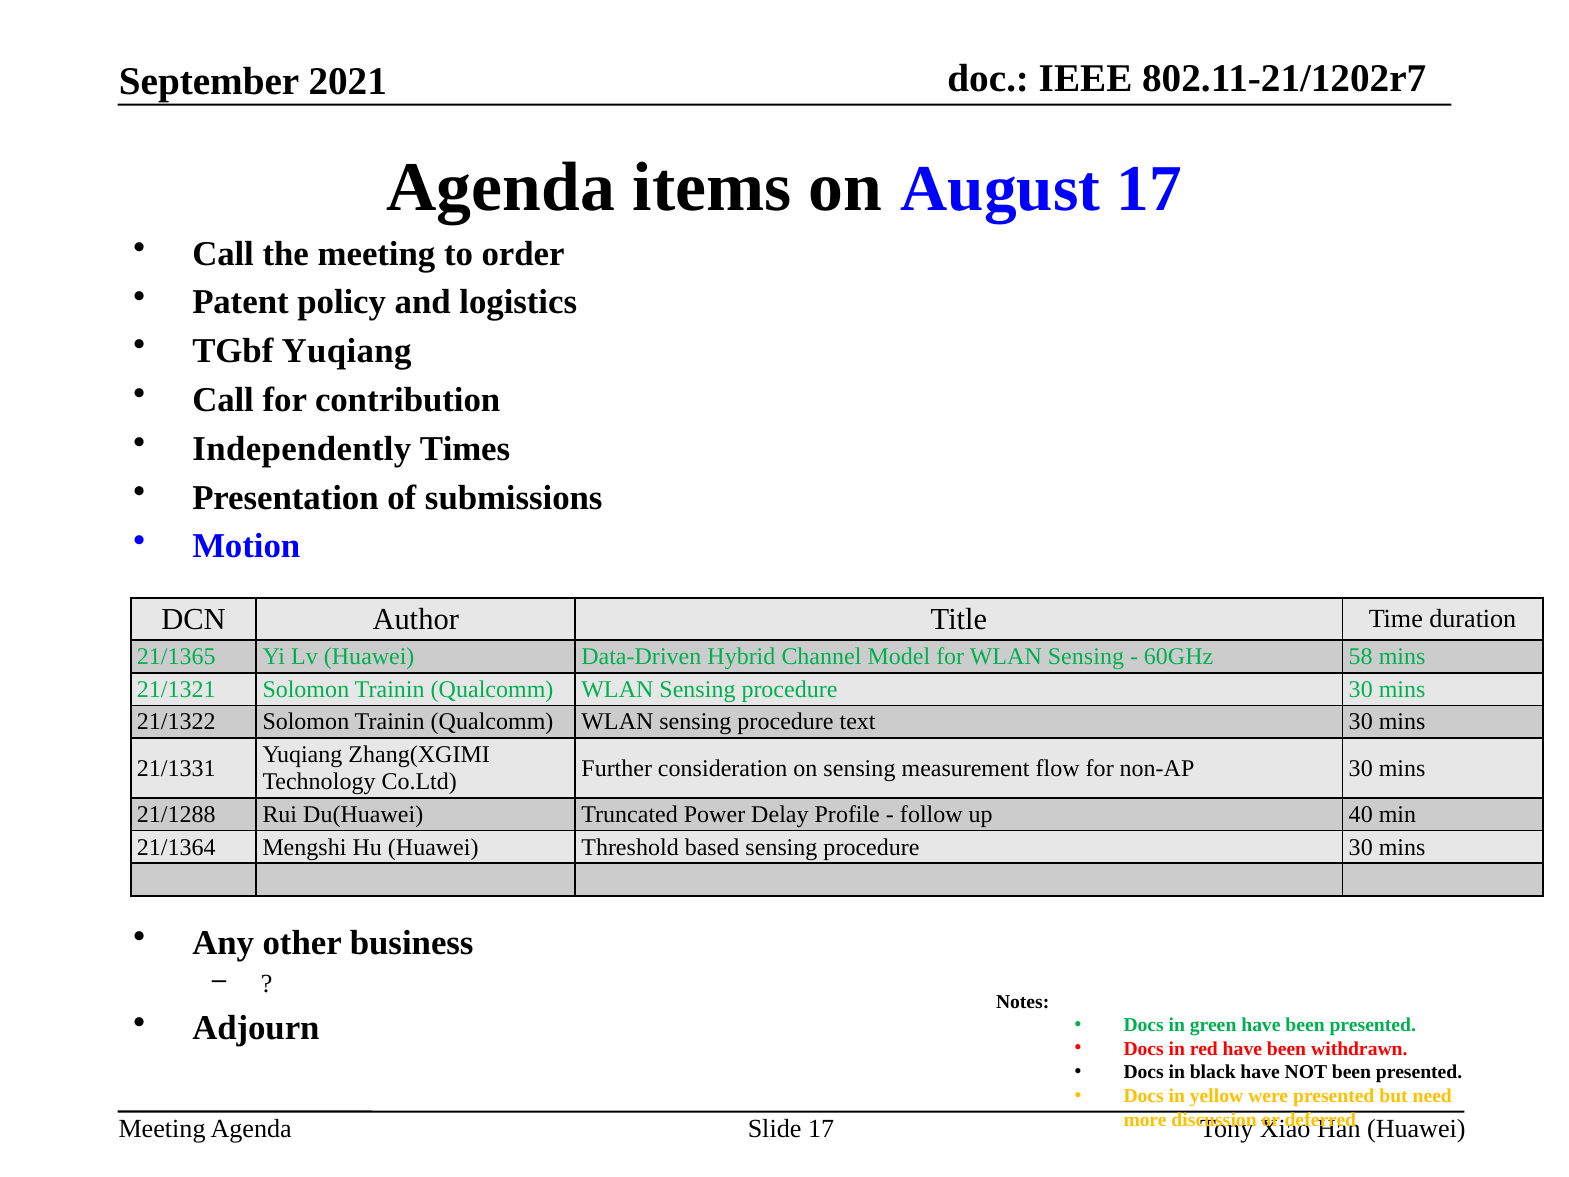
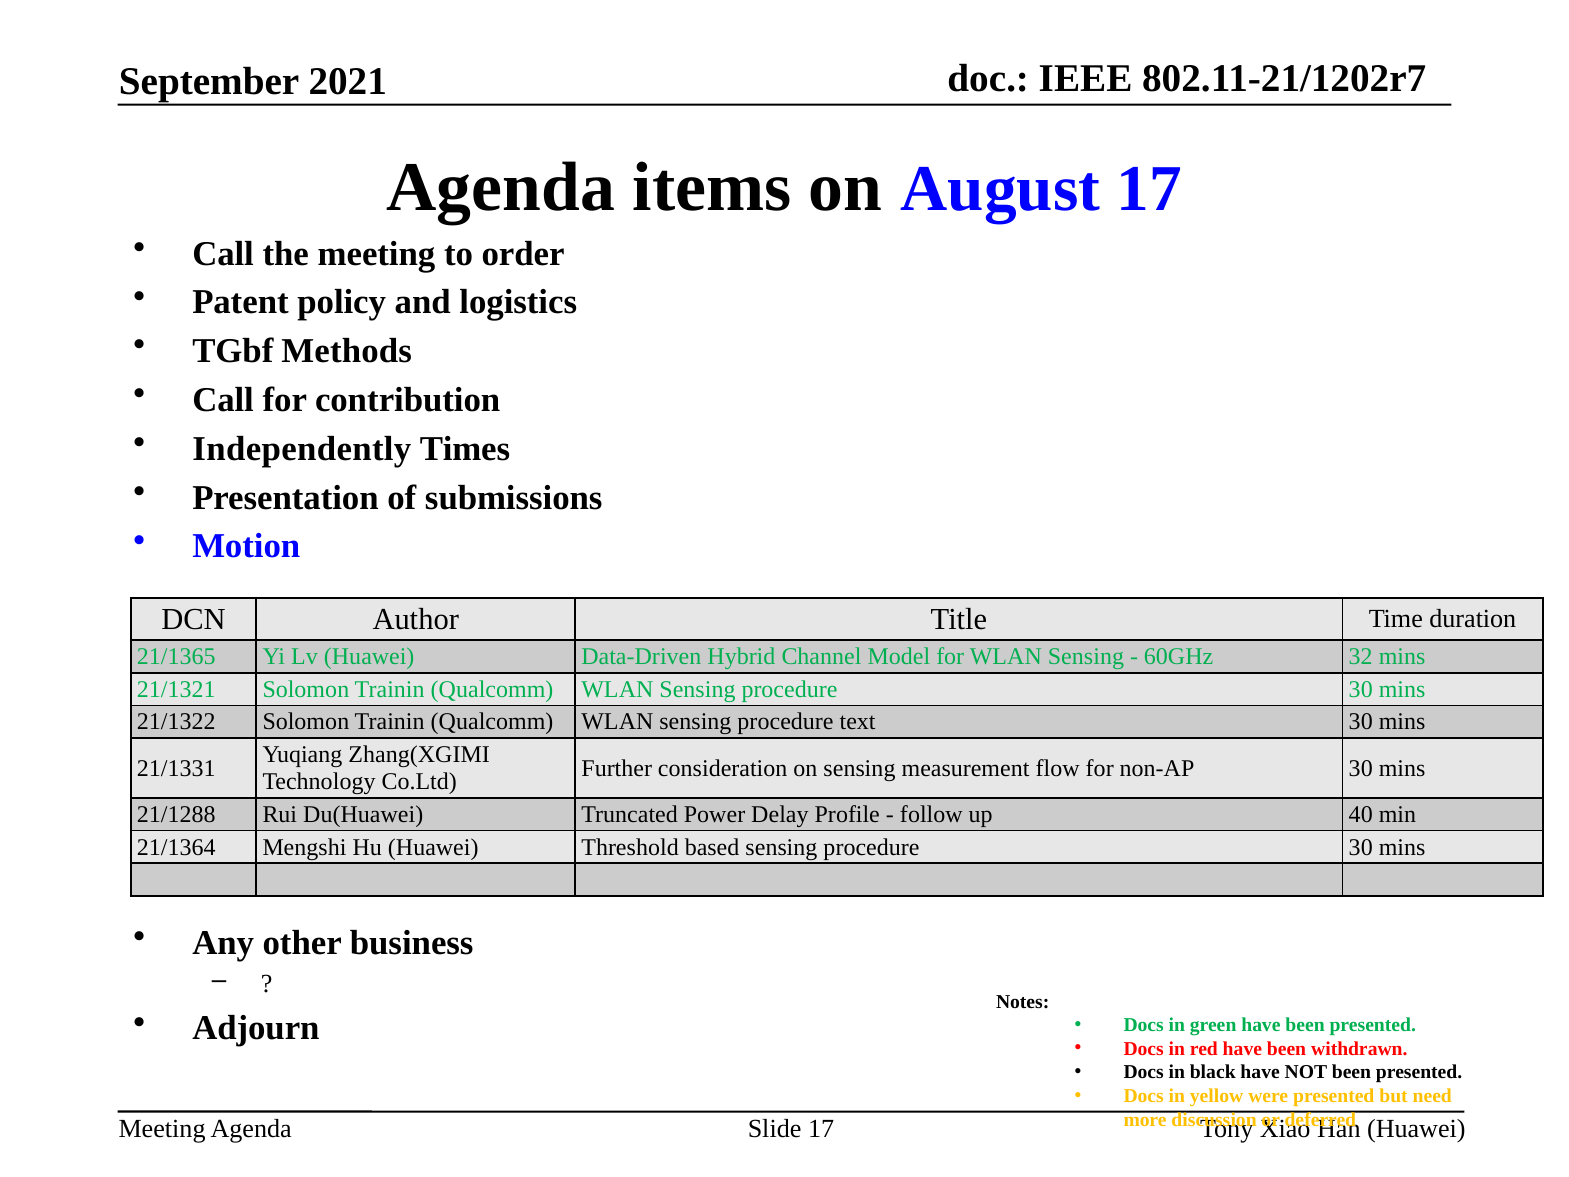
TGbf Yuqiang: Yuqiang -> Methods (347, 351)
58: 58 -> 32 (1361, 656)
